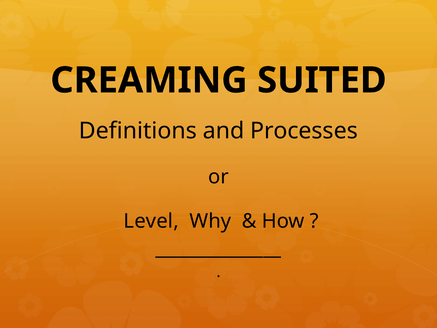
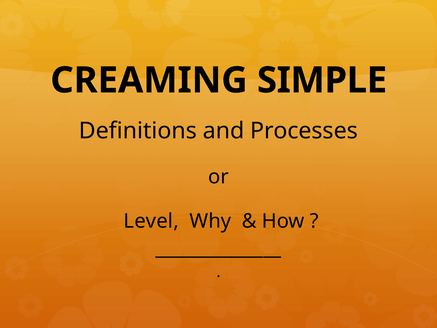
SUITED: SUITED -> SIMPLE (322, 80)
